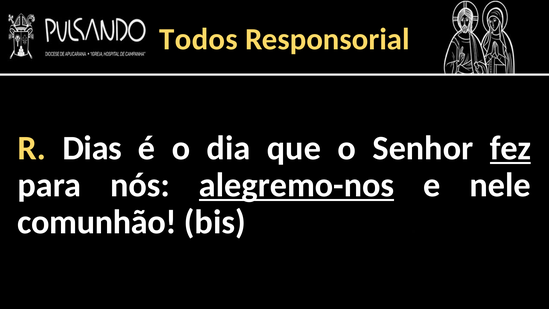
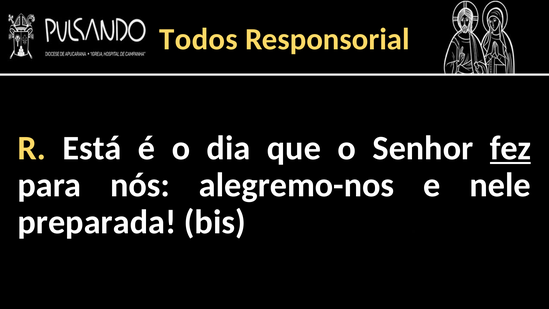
Dias: Dias -> Está (92, 148)
alegremo-nos underline: present -> none (297, 185)
comunhão: comunhão -> preparada (97, 222)
